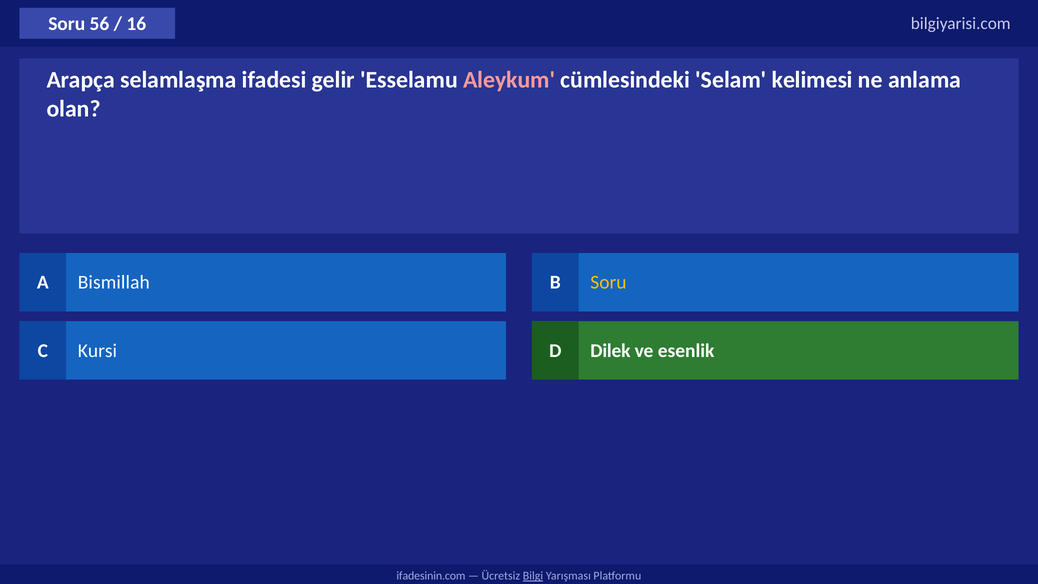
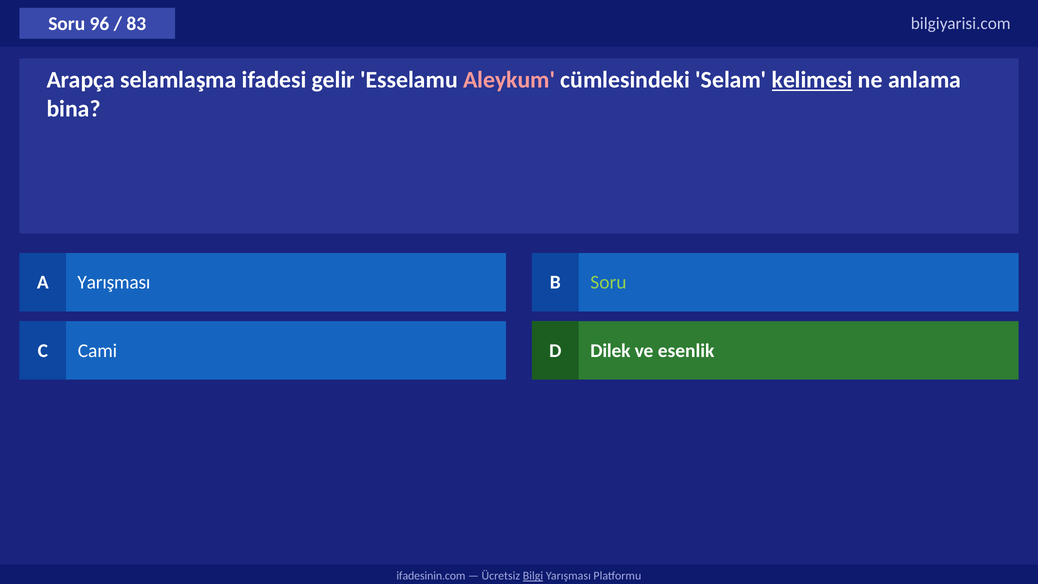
56: 56 -> 96 (99, 24)
16: 16 -> 83 (136, 24)
kelimesi underline: none -> present (812, 80)
olan: olan -> bina (74, 109)
A Bismillah: Bismillah -> Yarışması (114, 282)
Soru colour: yellow -> light green (608, 282)
Kursi: Kursi -> Cami (98, 351)
